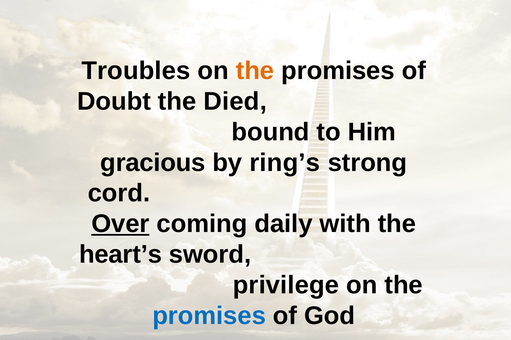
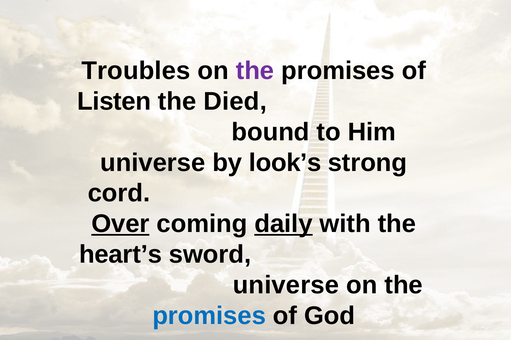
the colour: orange -> purple (255, 71)
Doubt: Doubt -> Listen (114, 102)
gracious: gracious -> universe (153, 163)
ring’s: ring’s -> look’s (285, 163)
daily underline: none -> present (283, 224)
privilege: privilege -> universe (286, 286)
